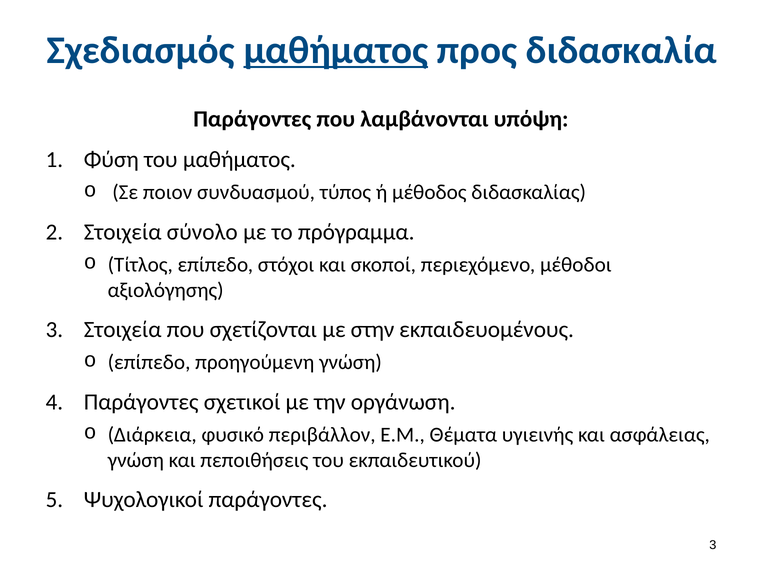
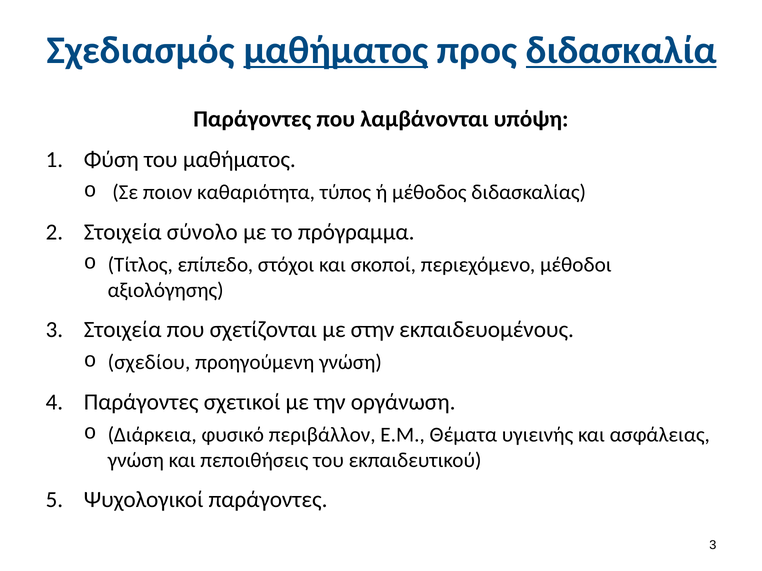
διδασκαλία underline: none -> present (621, 50)
συνδυασμού: συνδυασμού -> καθαριότητα (256, 193)
επίπεδο: επίπεδο -> σχεδίου (149, 363)
